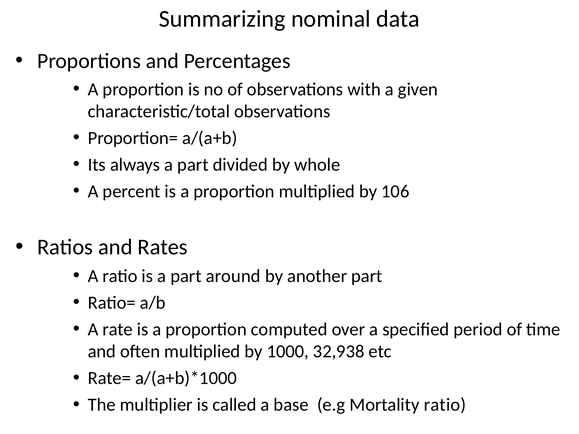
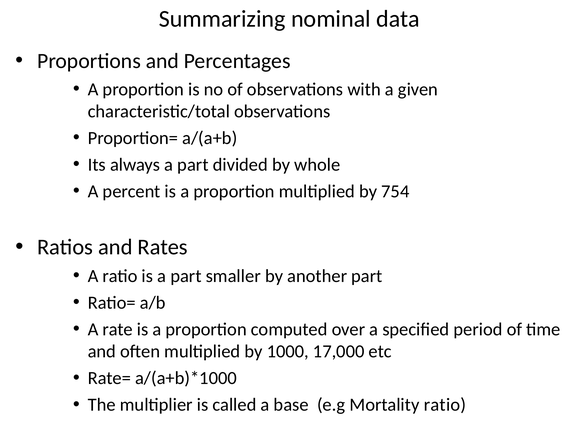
106: 106 -> 754 (395, 192)
around: around -> smaller (233, 276)
32,938: 32,938 -> 17,000 (339, 352)
